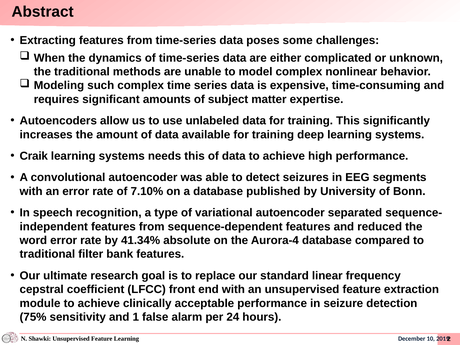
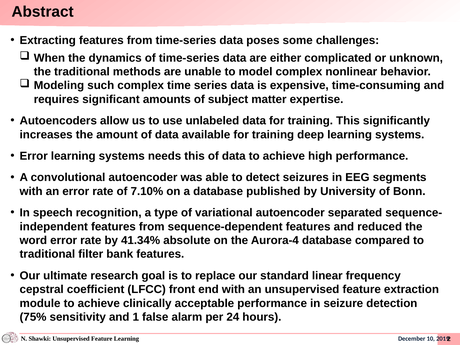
Craik: Craik -> Error (34, 156)
